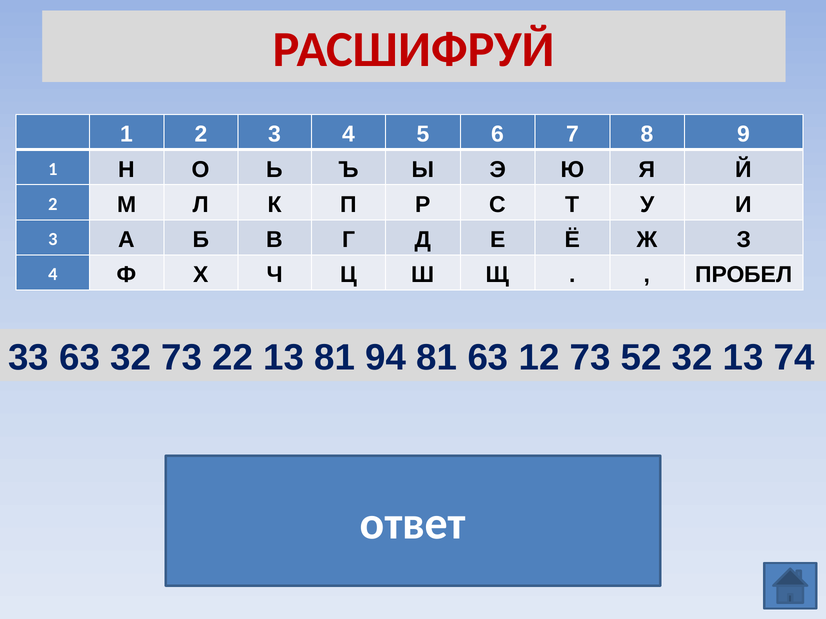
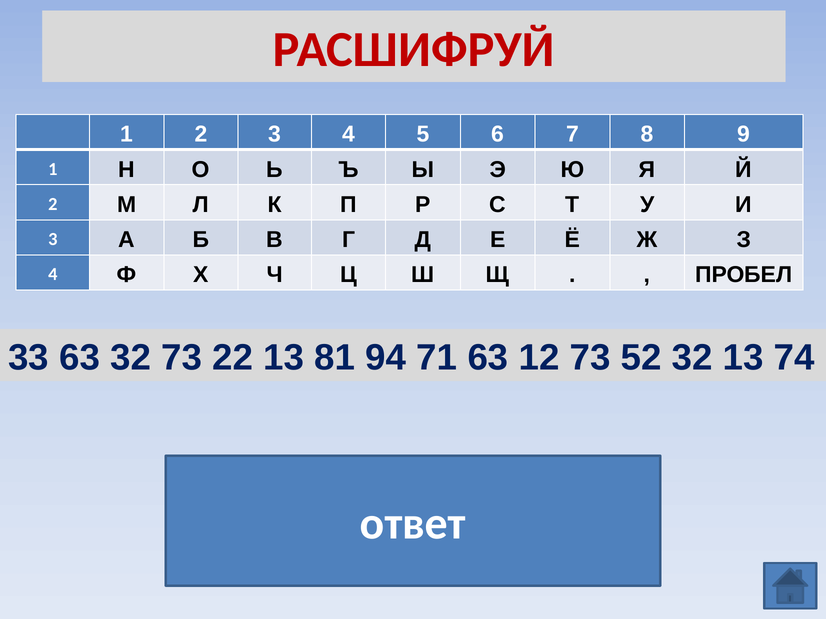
94 81: 81 -> 71 (437, 358)
